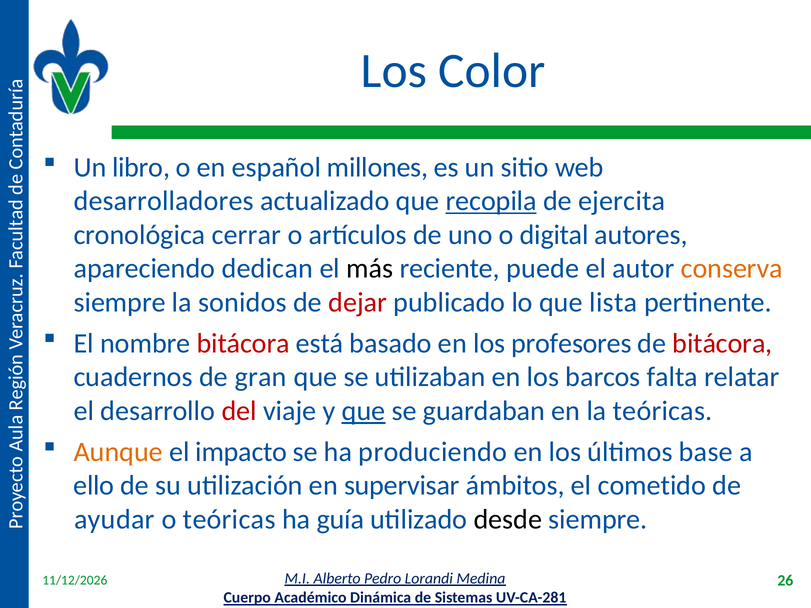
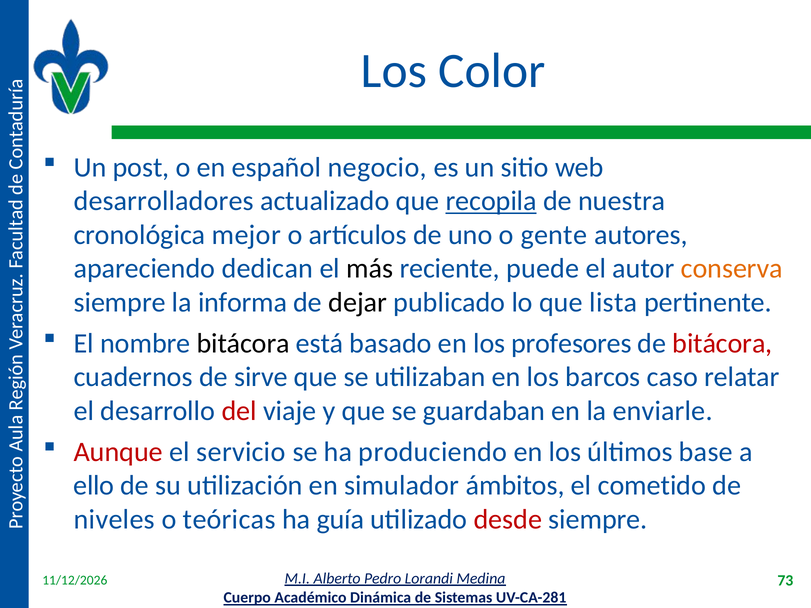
libro: libro -> post (141, 167)
millones: millones -> negocio (377, 167)
ejercita: ejercita -> nuestra (622, 201)
cerrar: cerrar -> mejor (246, 235)
digital: digital -> gente (554, 235)
sonidos: sonidos -> informa (243, 302)
dejar colour: red -> black (358, 302)
bitácora colour: red -> black (243, 343)
gran: gran -> sirve (261, 377)
falta: falta -> caso (672, 377)
que underline: present -> none (364, 411)
la teóricas: teóricas -> enviarle (663, 411)
Aunque colour: orange -> red (118, 452)
impacto: impacto -> servicio (241, 452)
supervisar: supervisar -> simulador (402, 486)
ayudar: ayudar -> niveles (114, 520)
desde colour: black -> red (508, 520)
26: 26 -> 73 (785, 581)
